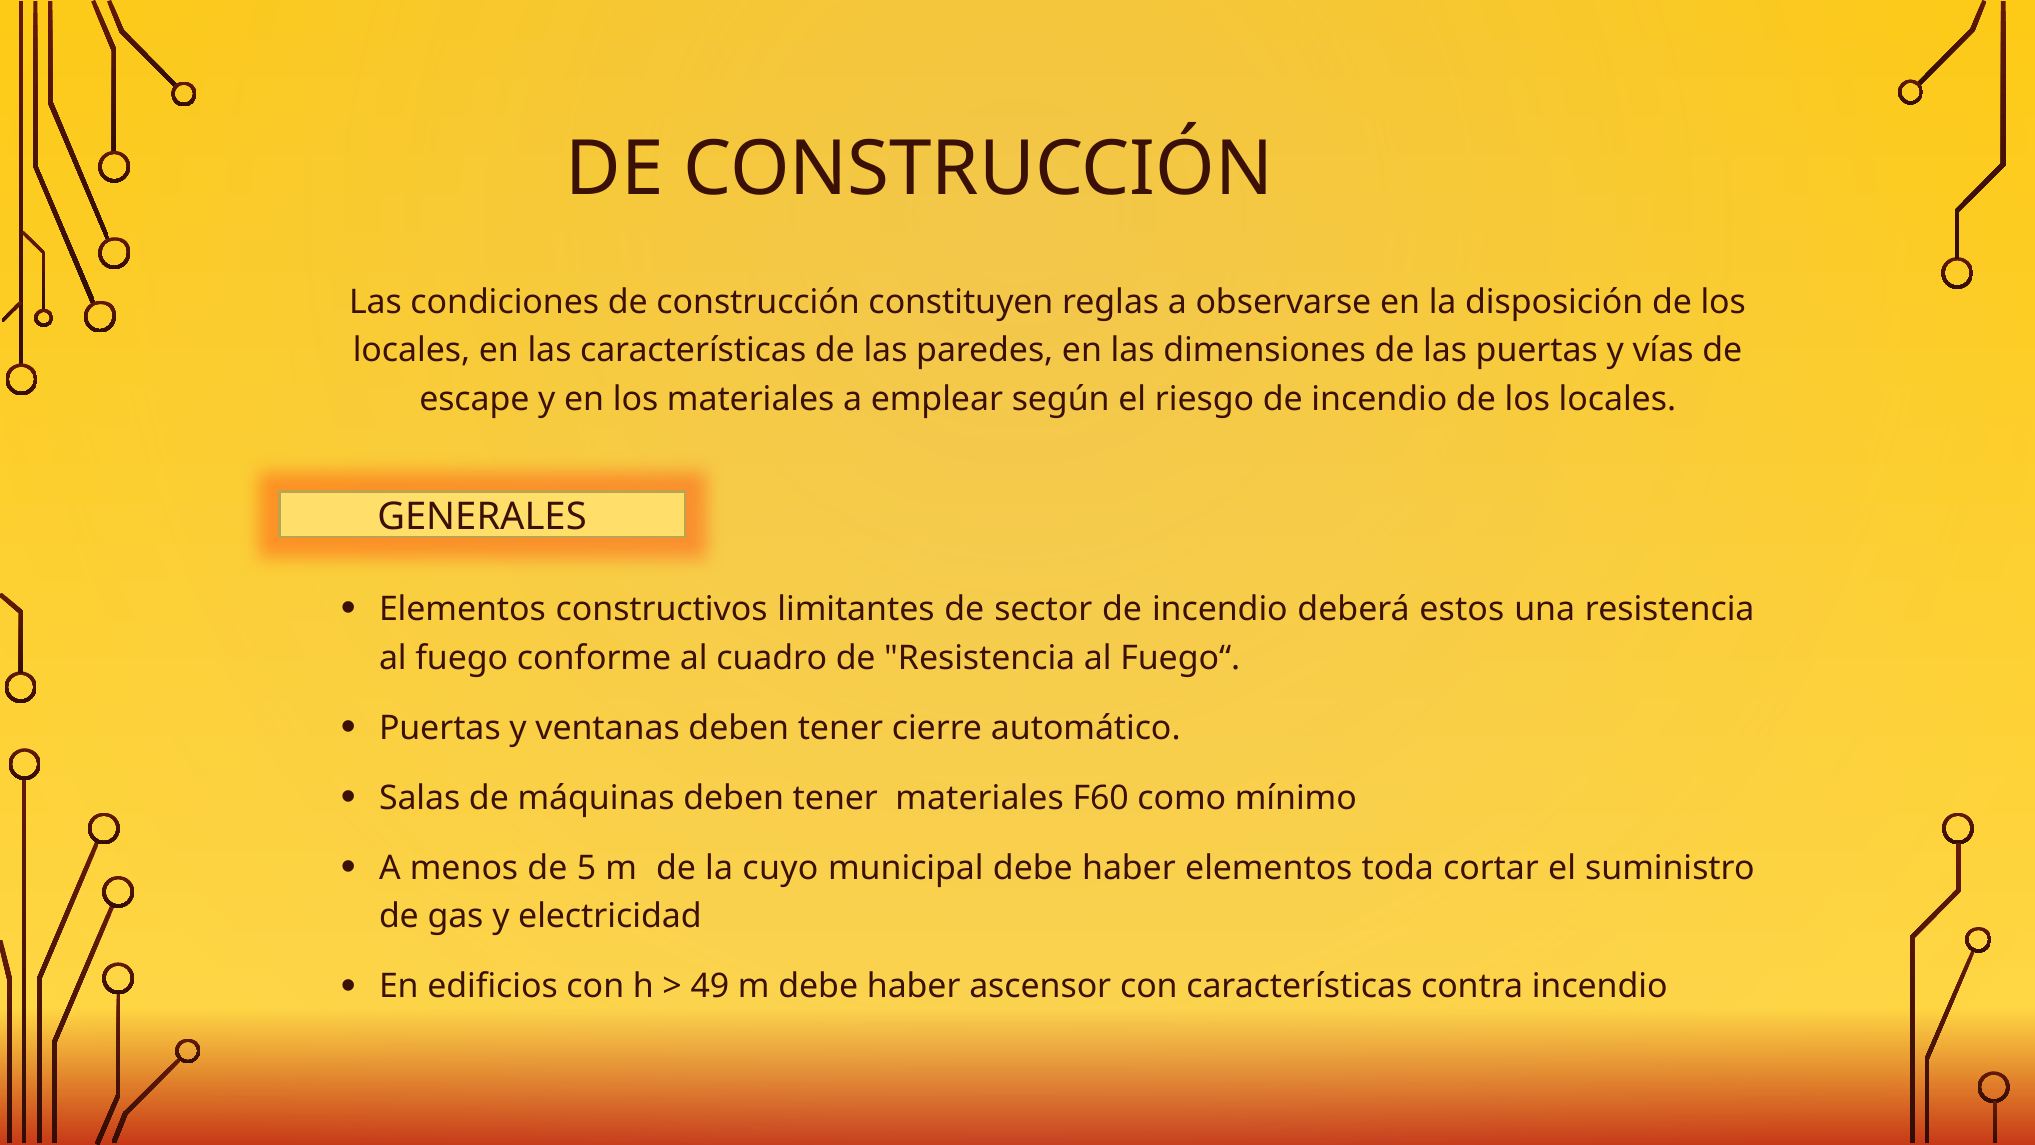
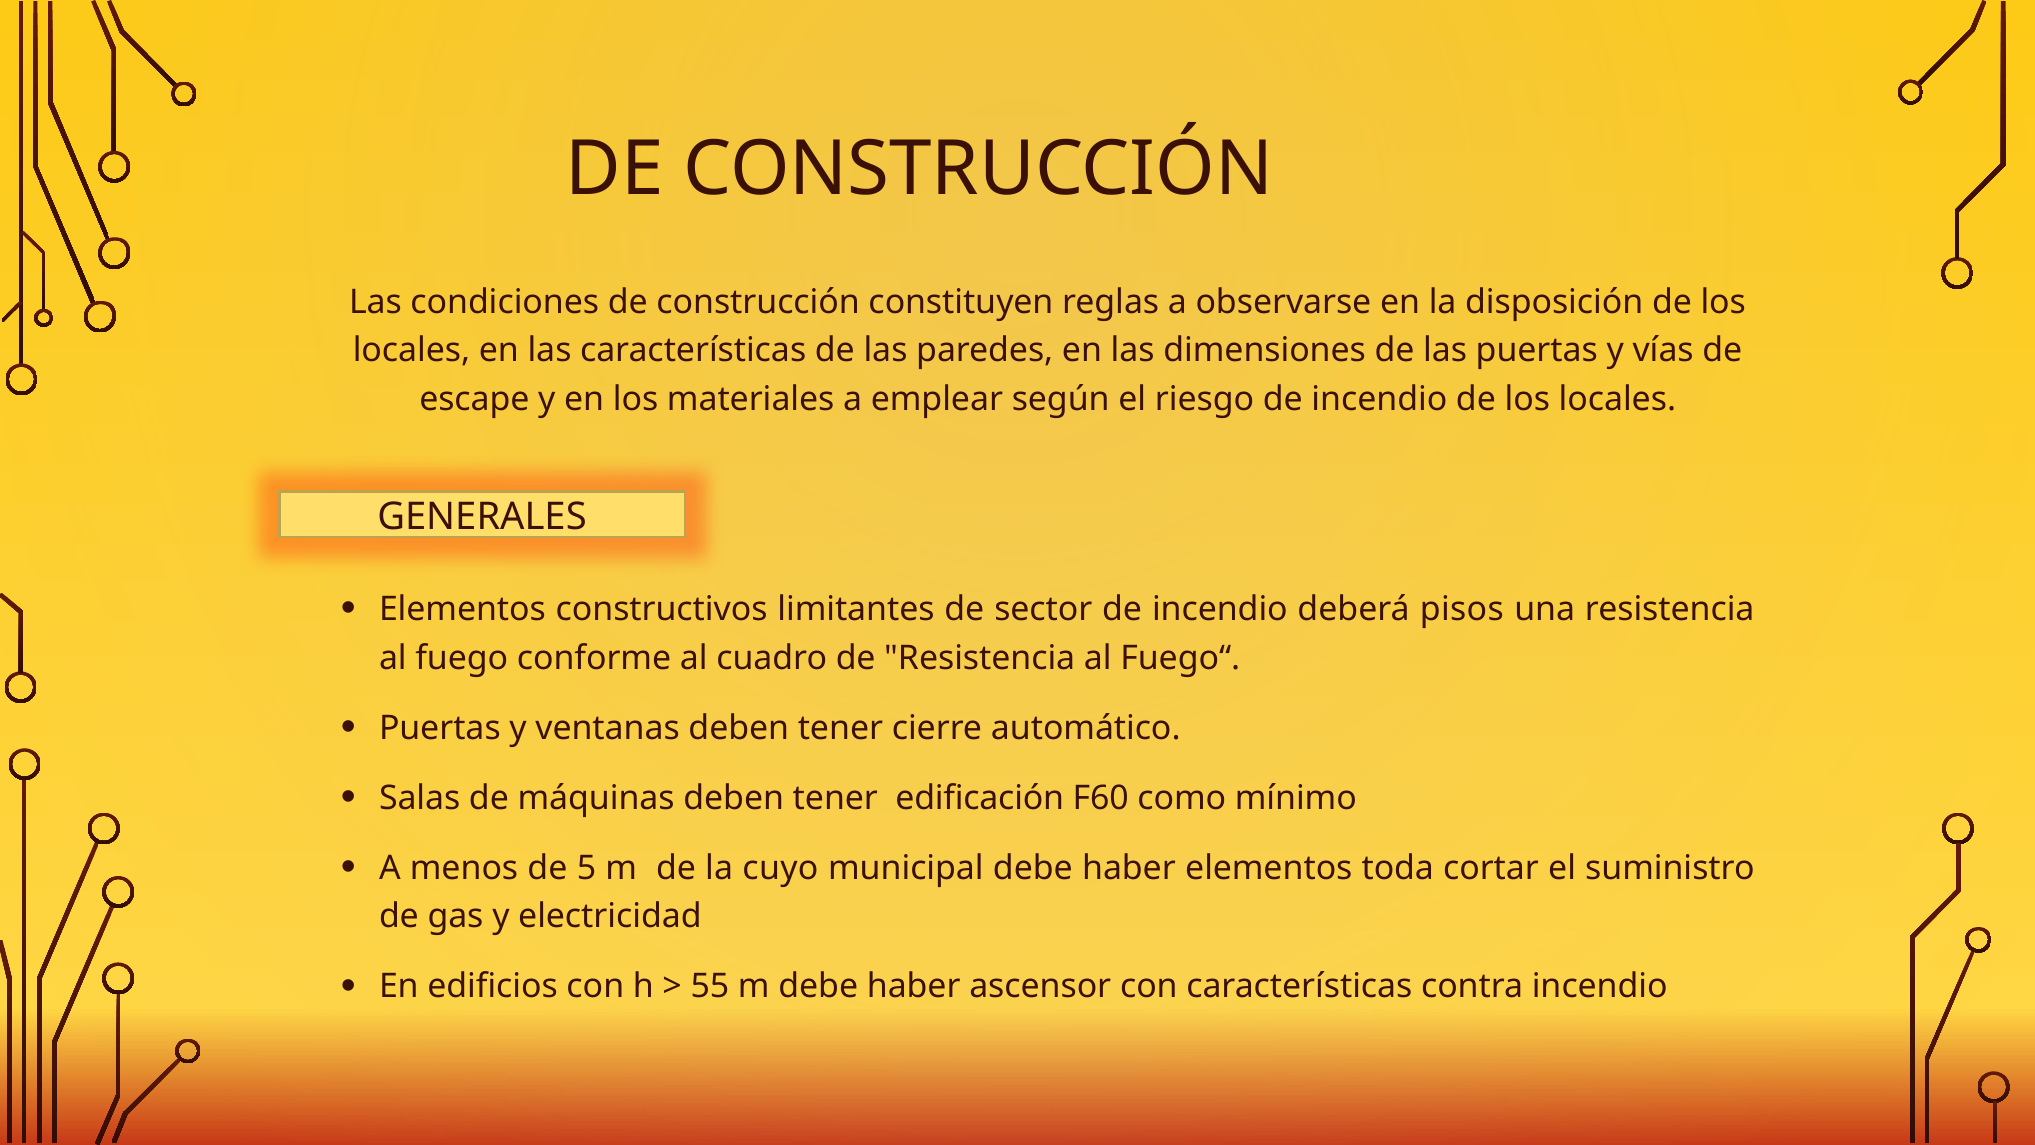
estos: estos -> pisos (1462, 609)
tener materiales: materiales -> edificación (980, 798)
49: 49 -> 55 (710, 986)
